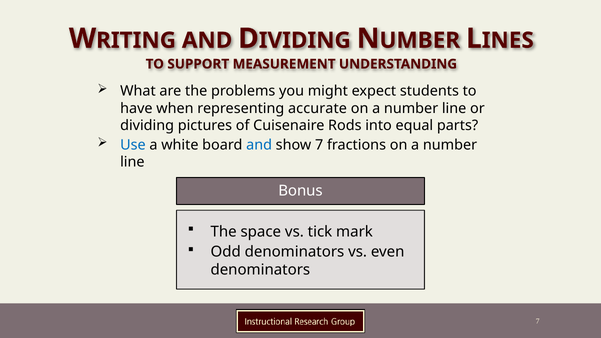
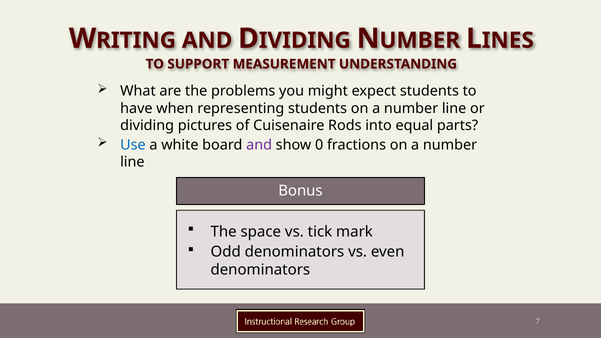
representing accurate: accurate -> students (318, 108)
and colour: blue -> purple (259, 145)
show 7: 7 -> 0 (319, 145)
